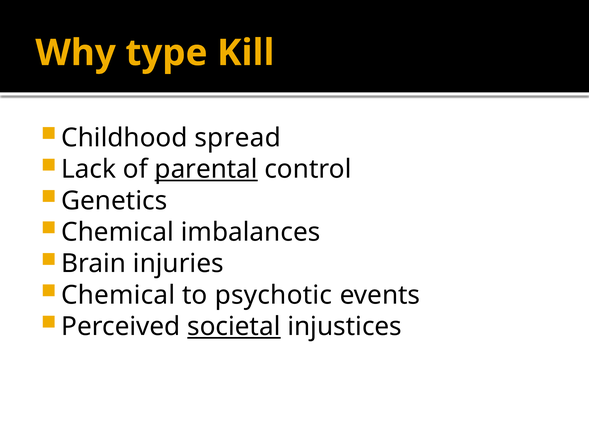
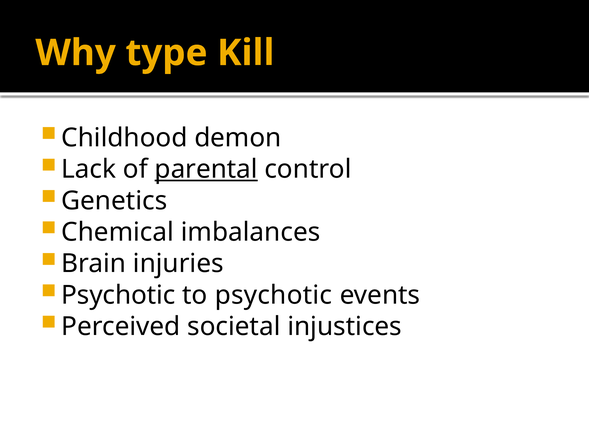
spread: spread -> demon (238, 138)
Chemical: Chemical -> Psychotic (118, 295)
societal underline: present -> none (234, 326)
